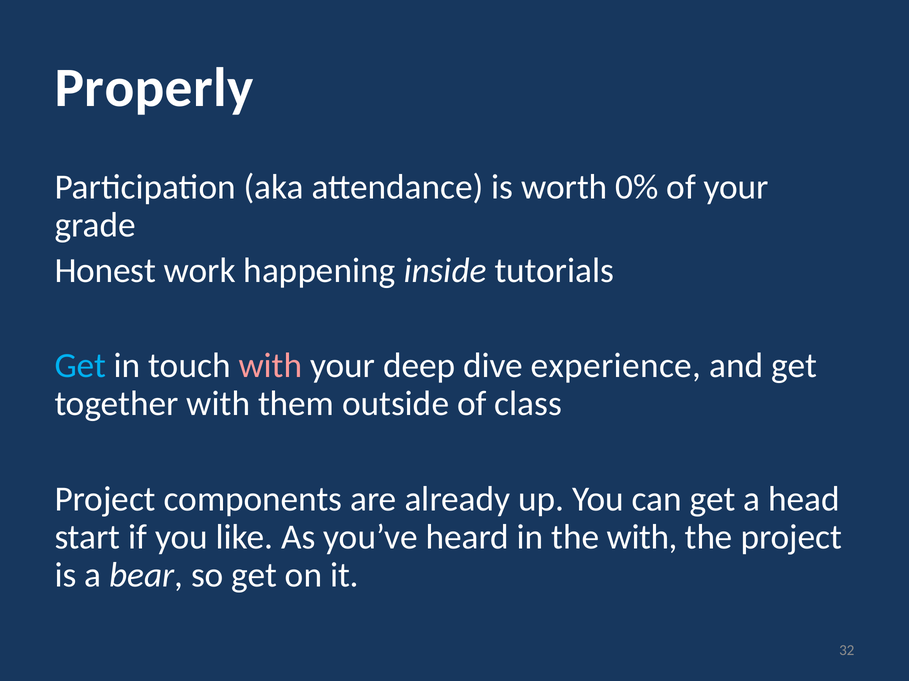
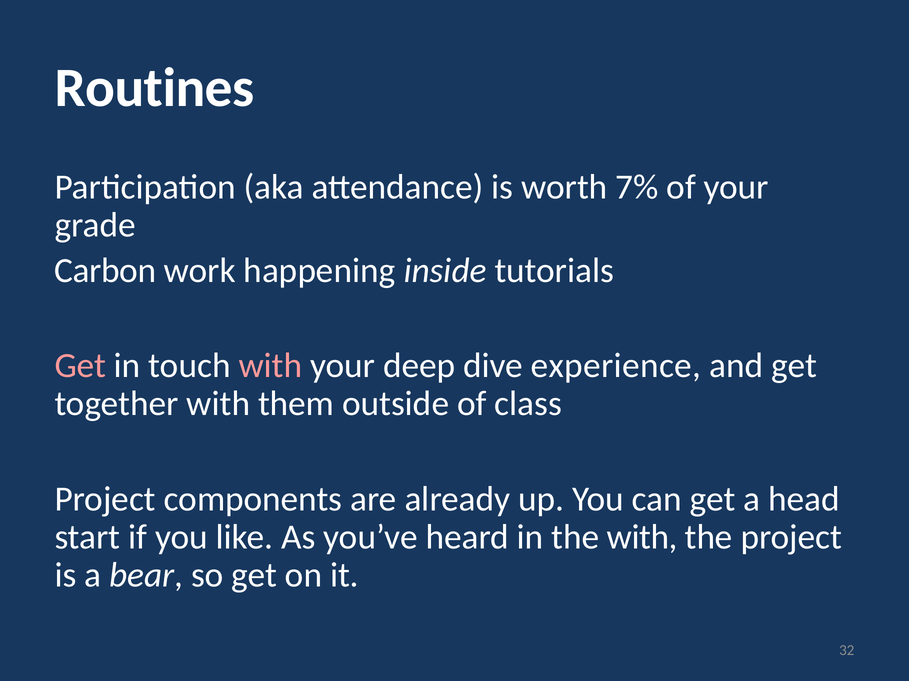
Properly: Properly -> Routines (154, 88)
0%: 0% -> 7% (637, 187)
Honest: Honest -> Carbon (105, 271)
Get colour: light blue -> pink (80, 366)
